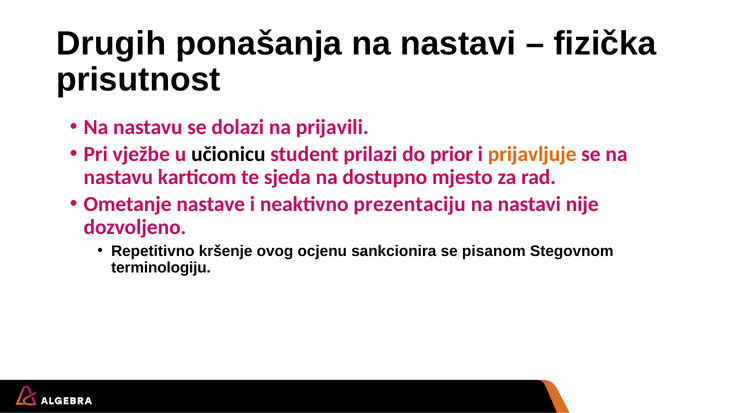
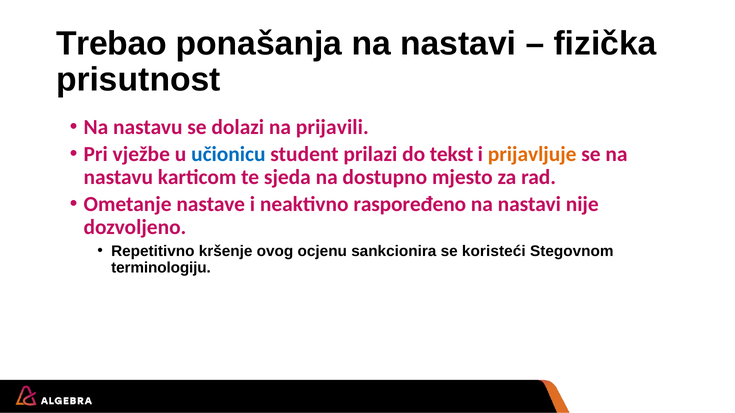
Drugih: Drugih -> Trebao (111, 44)
učionicu colour: black -> blue (228, 154)
prior: prior -> tekst (452, 154)
prezentaciju: prezentaciju -> raspoređeno (410, 204)
pisanom: pisanom -> koristeći (494, 251)
